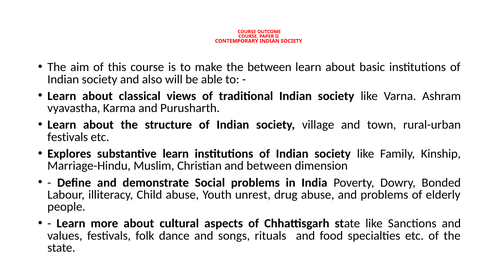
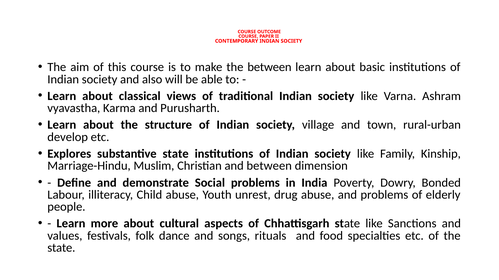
festivals: festivals -> develop (68, 137)
substantive learn: learn -> state (176, 154)
